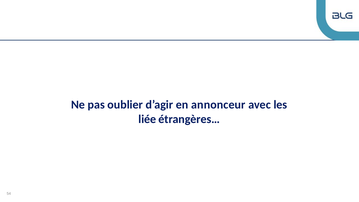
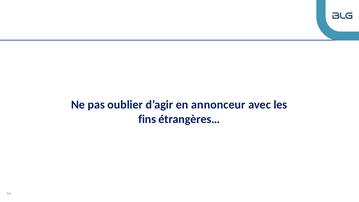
liée: liée -> fins (147, 119)
